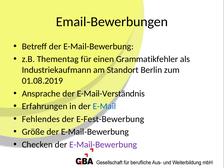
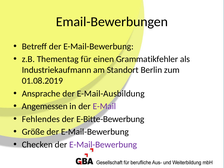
E-Mail-Verständnis: E-Mail-Verständnis -> E-Mail-Ausbildung (111, 94)
Erfahrungen: Erfahrungen -> Angemessen (45, 106)
E-Mail colour: blue -> purple (104, 106)
E-Fest-Bewerbung: E-Fest-Bewerbung -> E-Bitte-Bewerbung (110, 119)
